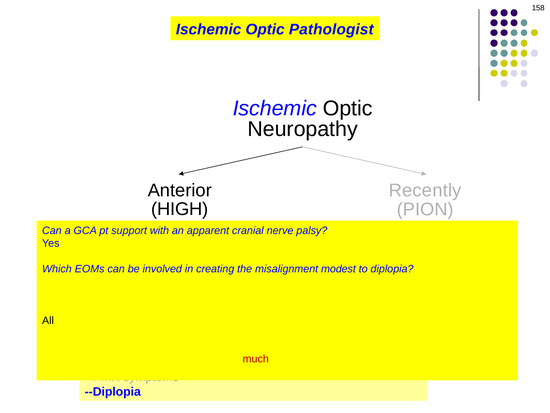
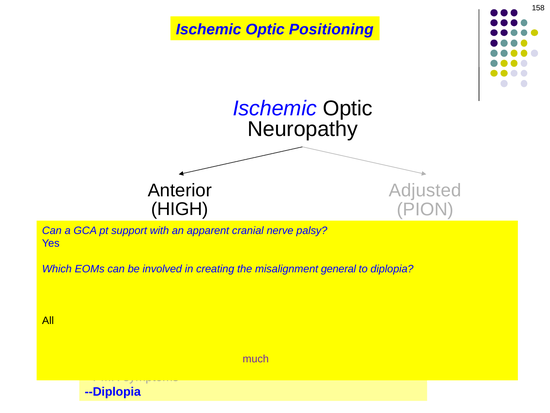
Pathologist: Pathologist -> Positioning (331, 29)
Recently: Recently -> Adjusted (425, 190)
modest: modest -> general (338, 269)
much colour: red -> purple (256, 359)
